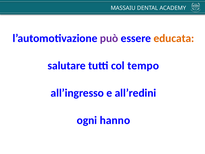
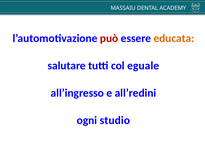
può colour: purple -> red (109, 38)
tempo: tempo -> eguale (143, 66)
hanno: hanno -> studio (115, 120)
